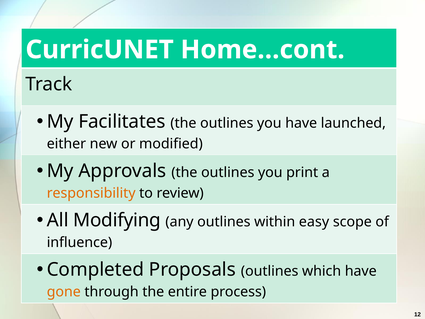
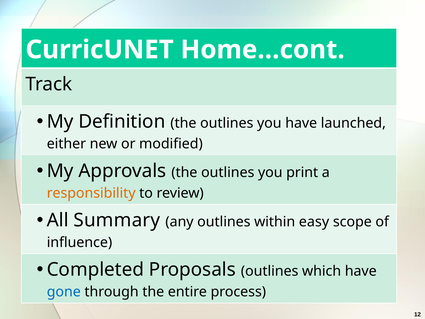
Facilitates: Facilitates -> Definition (122, 122)
Modifying: Modifying -> Summary (117, 220)
gone colour: orange -> blue (64, 292)
